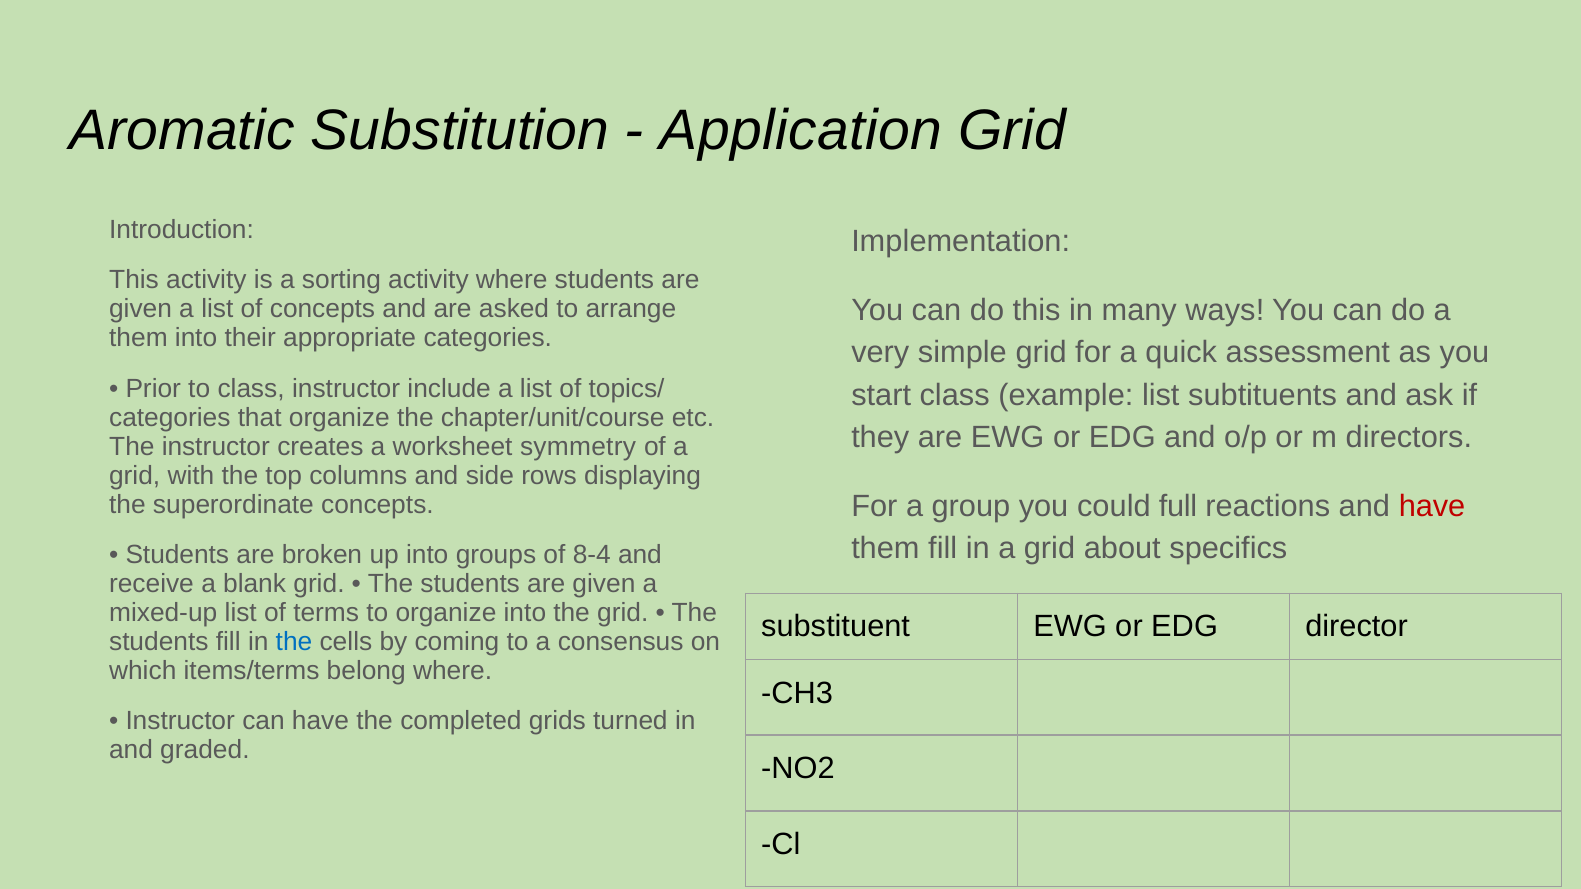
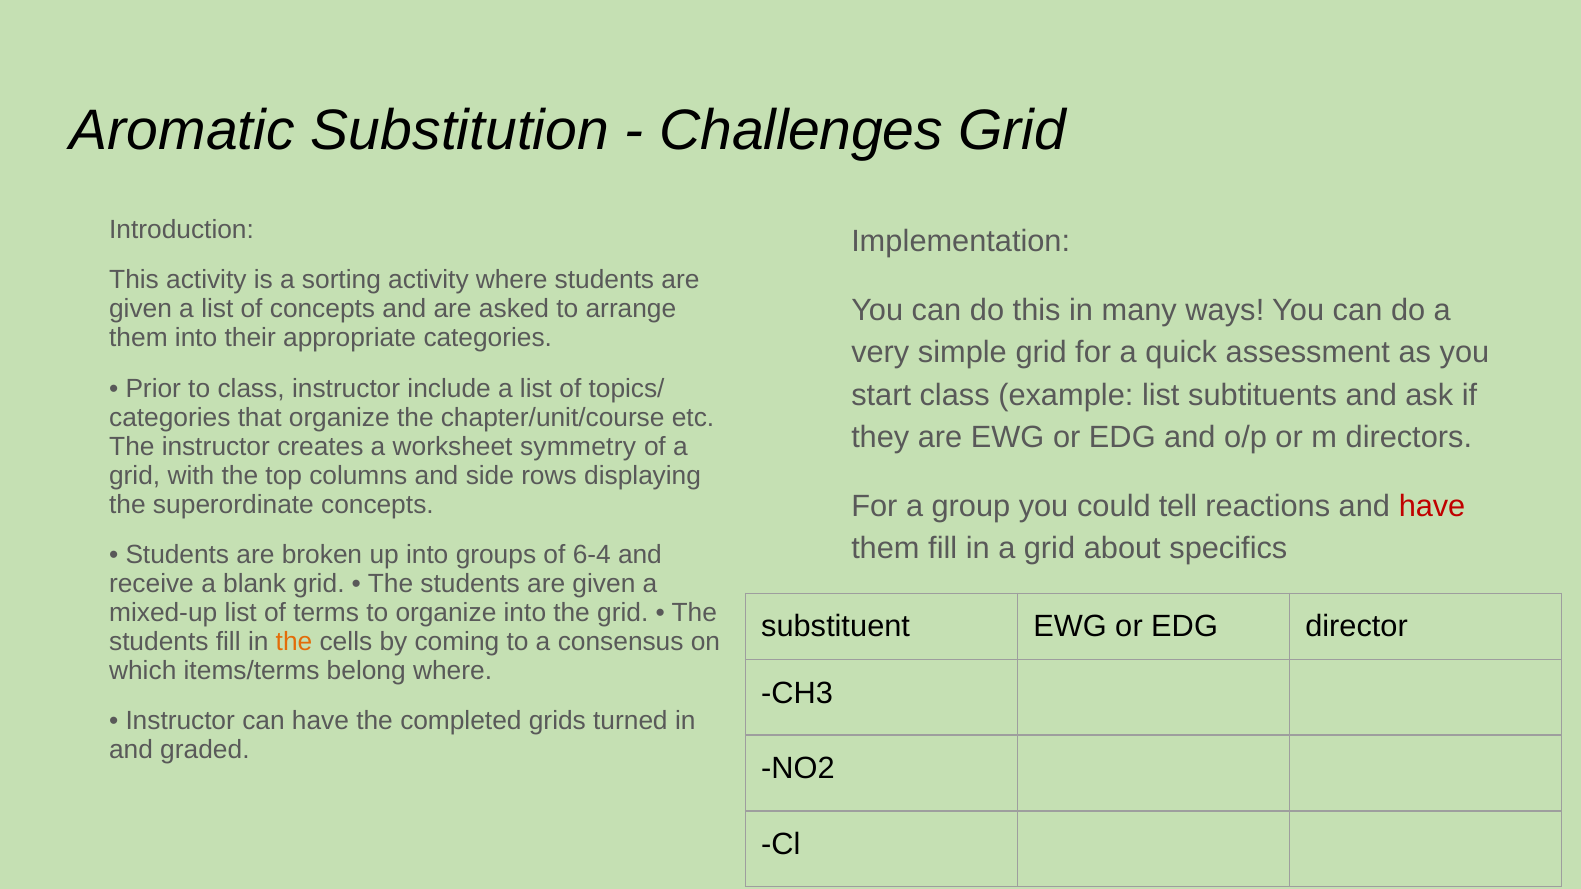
Application: Application -> Challenges (801, 131)
full: full -> tell (1178, 506)
8-4: 8-4 -> 6-4 (592, 555)
the colour: blue -> orange (294, 642)
